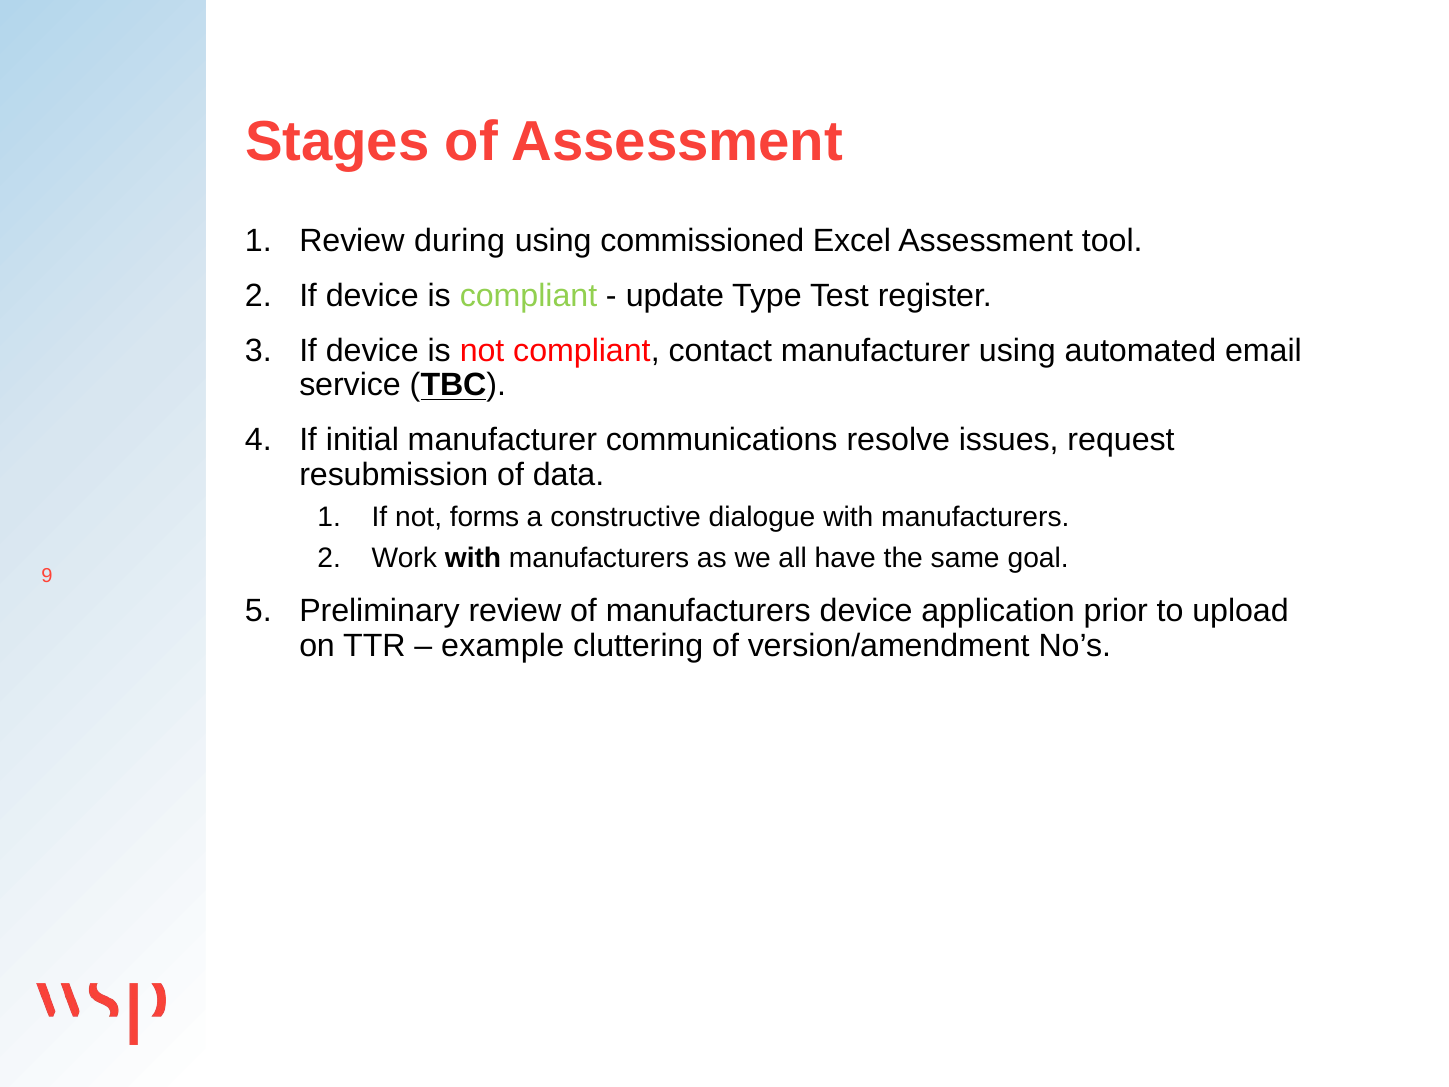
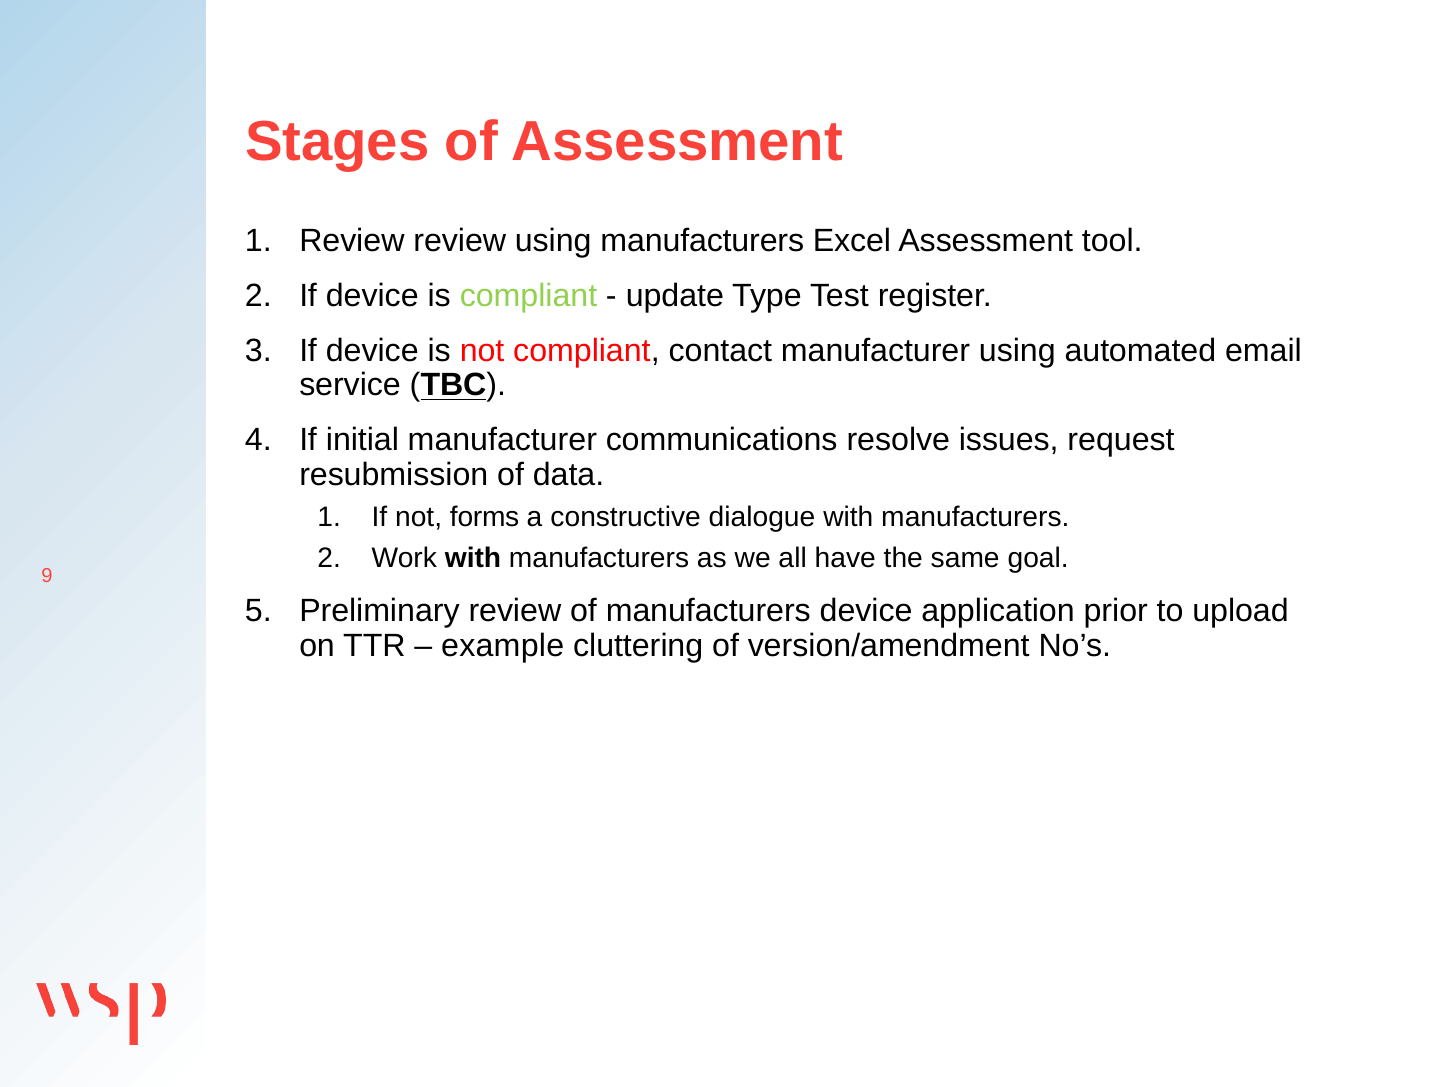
Review during: during -> review (460, 241)
using commissioned: commissioned -> manufacturers (702, 241)
